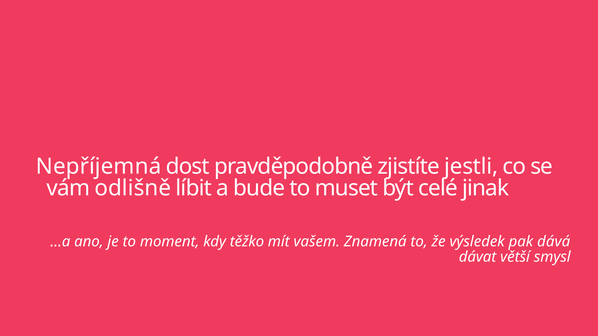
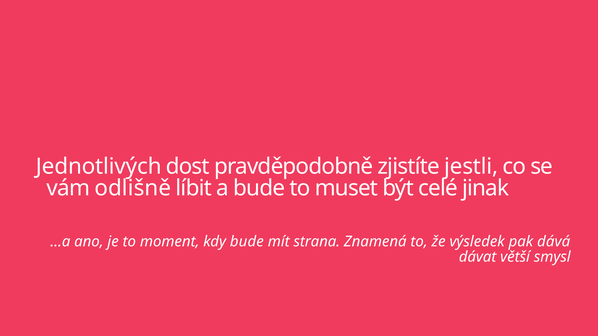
Nepříjemná: Nepříjemná -> Jednotlivých (99, 167)
kdy těžko: těžko -> bude (247, 242)
vašem: vašem -> strana (317, 242)
